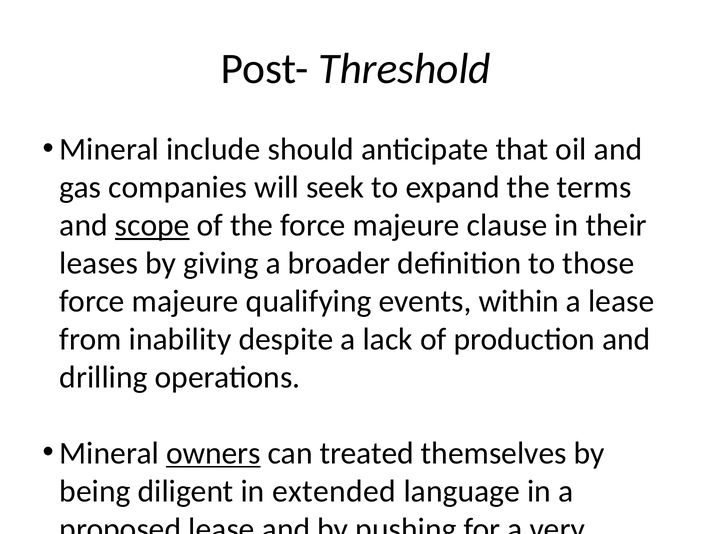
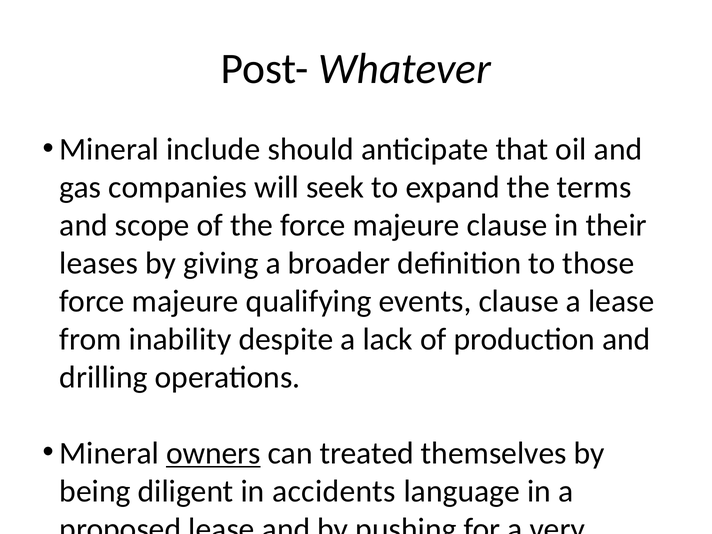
Threshold: Threshold -> Whatever (405, 69)
scope underline: present -> none (152, 225)
events within: within -> clause (519, 301)
extended: extended -> accidents (334, 491)
